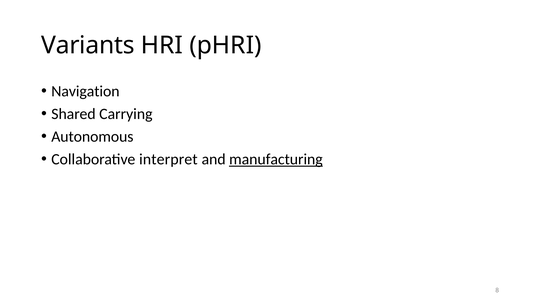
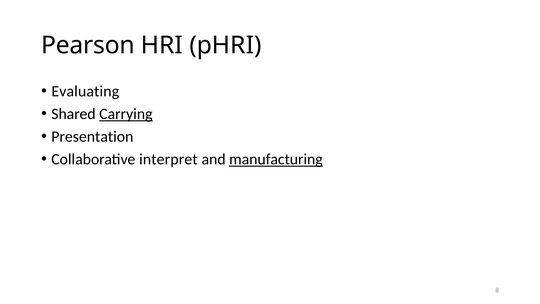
Variants: Variants -> Pearson (88, 45)
Navigation: Navigation -> Evaluating (85, 91)
Carrying underline: none -> present (126, 114)
Autonomous: Autonomous -> Presentation (92, 137)
